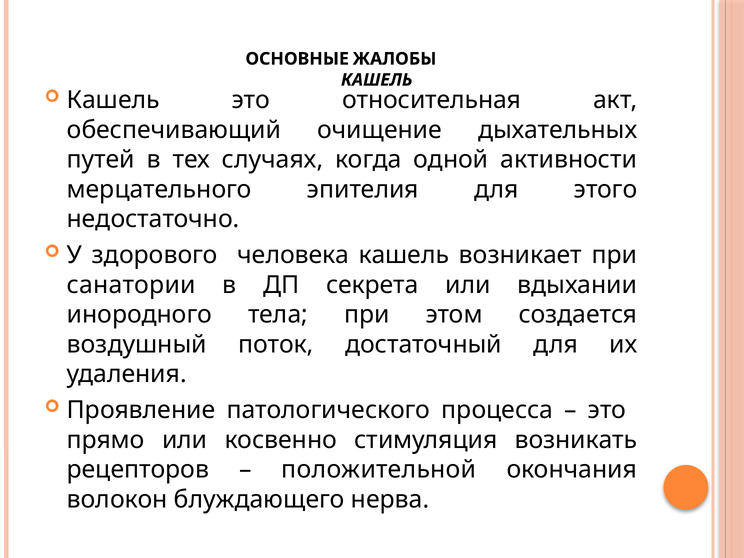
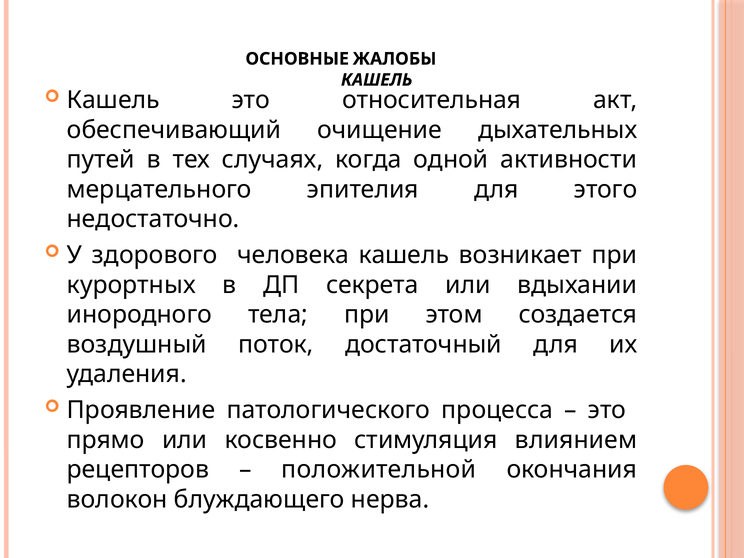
санатории: санатории -> курортных (131, 285)
возникать: возникать -> влиянием (576, 440)
